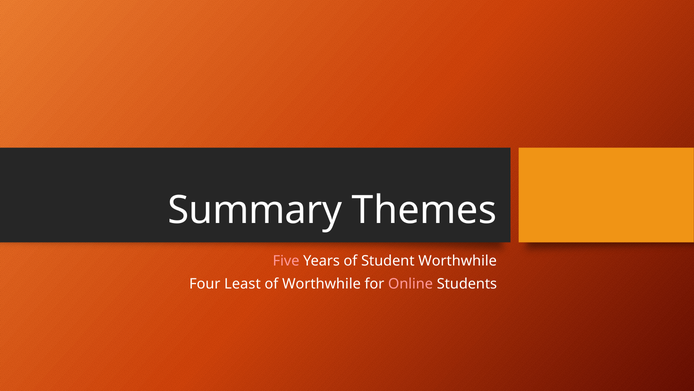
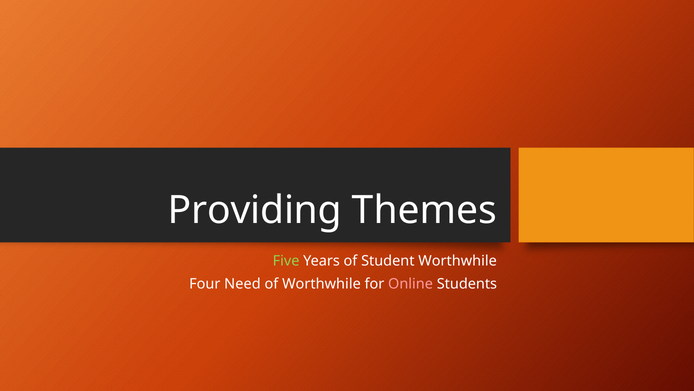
Summary: Summary -> Providing (255, 210)
Five colour: pink -> light green (286, 260)
Least: Least -> Need (242, 283)
